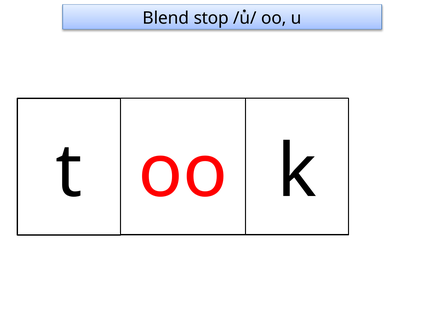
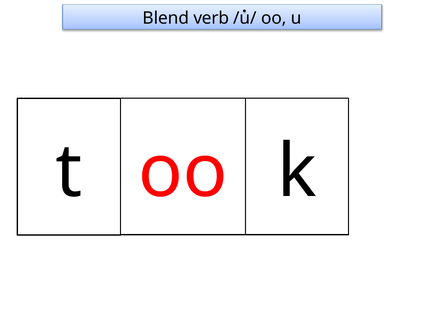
stop: stop -> verb (211, 18)
